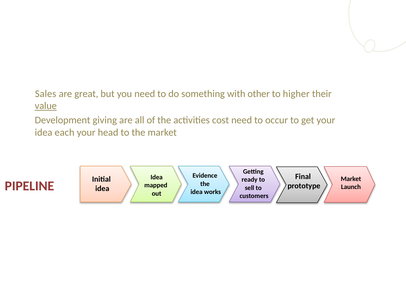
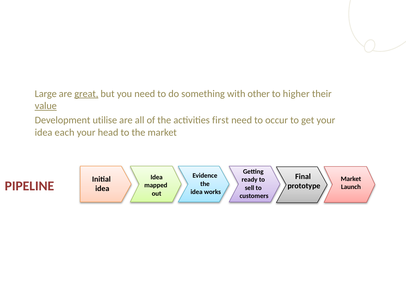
Sales: Sales -> Large (46, 94)
great underline: none -> present (86, 94)
giving: giving -> utilise (105, 120)
cost: cost -> first (220, 120)
